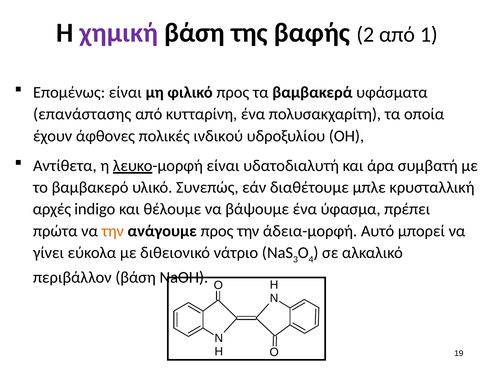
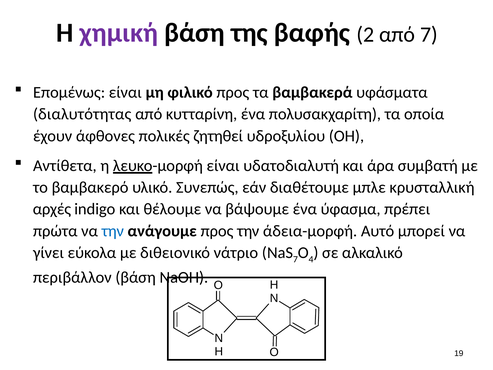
από 1: 1 -> 7 (429, 34)
επανάστασης: επανάστασης -> διαλυτότητας (82, 114)
ινδικού: ινδικού -> ζητηθεί (218, 136)
την colour: orange -> blue (113, 231)
3: 3 -> 7 (295, 259)
